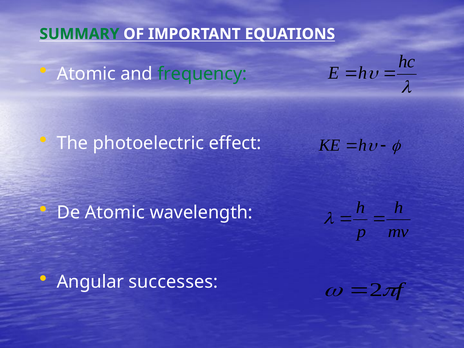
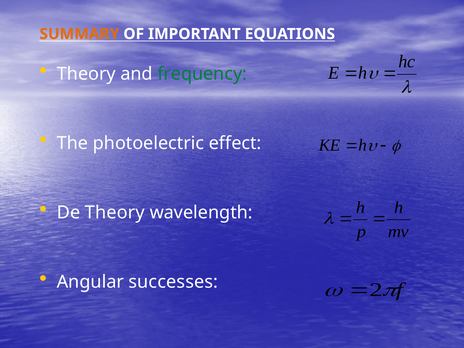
SUMMARY colour: green -> orange (79, 34)
Atomic: Atomic -> Theory (86, 74)
De Atomic: Atomic -> Theory (115, 212)
